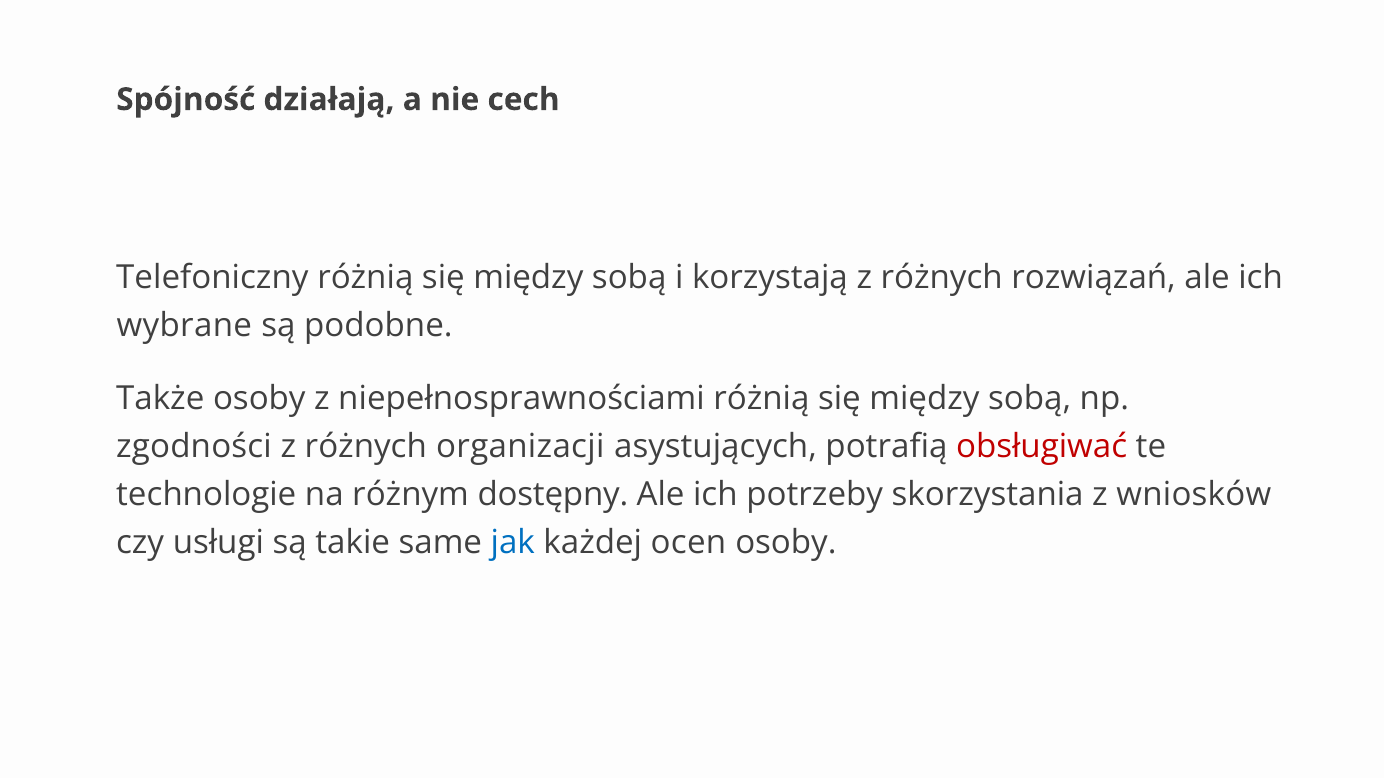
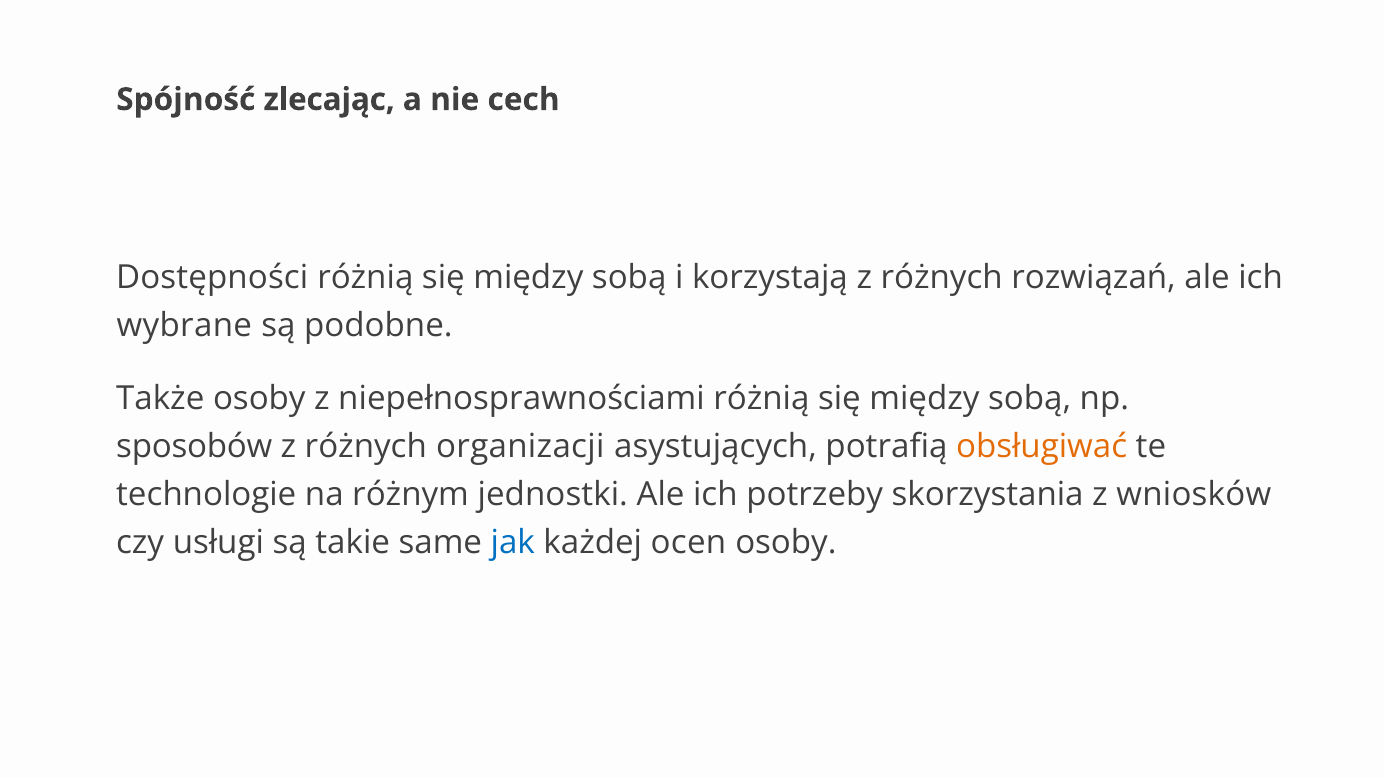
działają: działają -> zlecając (329, 100)
Telefoniczny: Telefoniczny -> Dostępności (212, 278)
zgodności: zgodności -> sposobów (194, 447)
obsługiwać colour: red -> orange (1042, 447)
dostępny: dostępny -> jednostki (553, 495)
